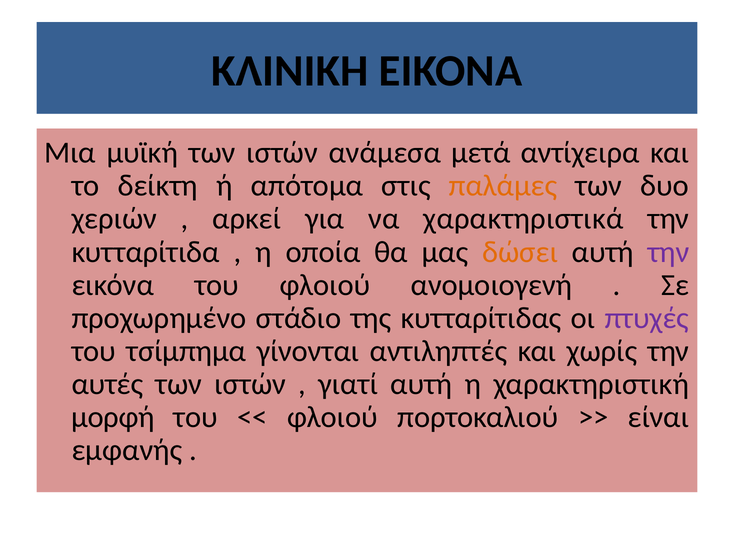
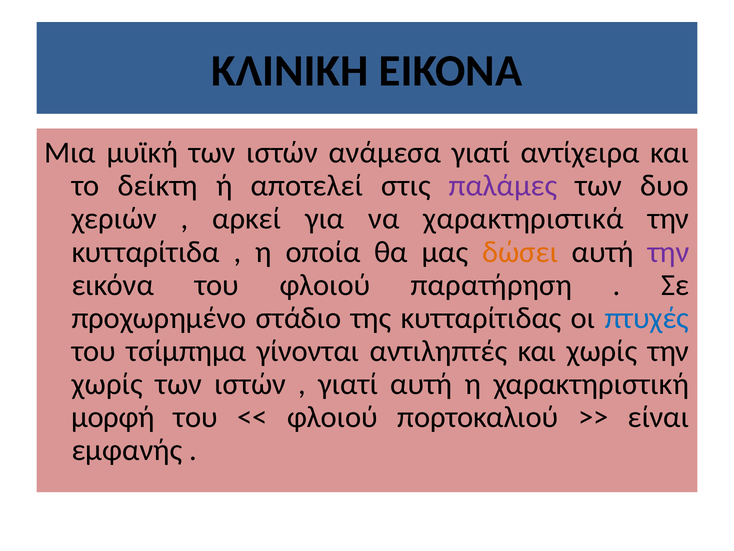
ανάμεσα μετά: μετά -> γιατί (481, 153)
απότομα: απότομα -> αποτελεί (307, 186)
παλάμες colour: orange -> purple (503, 186)
ανομοιογενή: ανομοιογενή -> παρατήρηση (491, 285)
πτυχές colour: purple -> blue (647, 318)
αυτές: αυτές -> χωρίς (107, 384)
